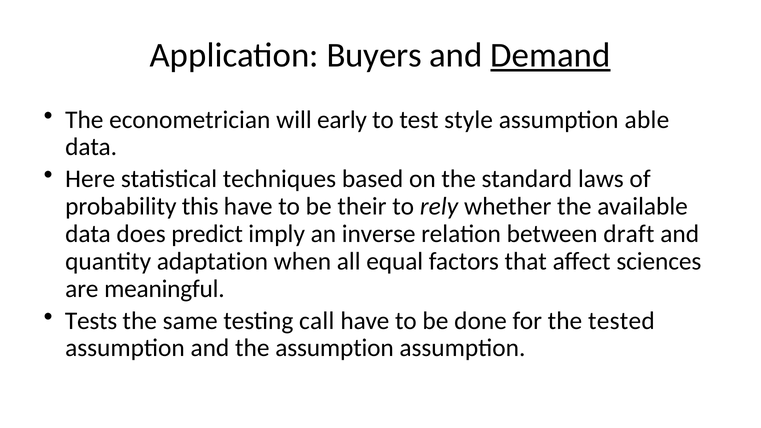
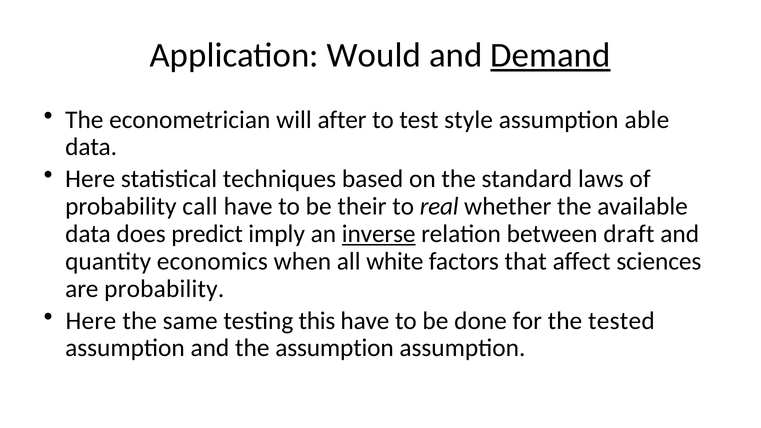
Buyers: Buyers -> Would (374, 55)
early: early -> after (342, 120)
this: this -> call (200, 207)
rely: rely -> real (439, 207)
inverse underline: none -> present (379, 234)
adaptation: adaptation -> economics (212, 261)
equal: equal -> white (395, 261)
are meaningful: meaningful -> probability (164, 289)
Tests: Tests -> Here (91, 321)
call: call -> this (317, 321)
